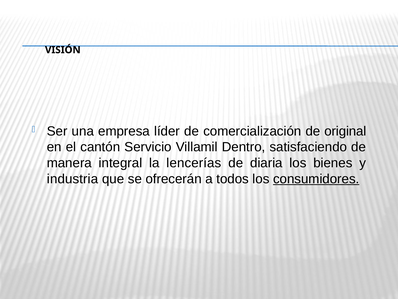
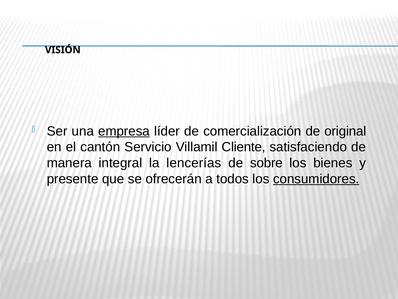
empresa underline: none -> present (124, 131)
Dentro: Dentro -> Cliente (244, 147)
diaria: diaria -> sobre (266, 163)
industria: industria -> presente (73, 179)
